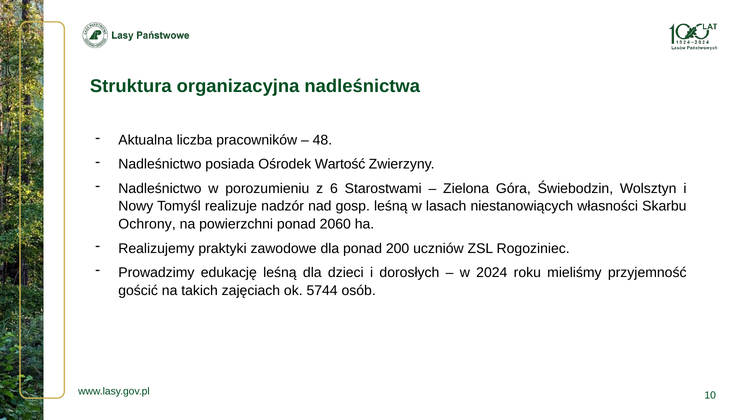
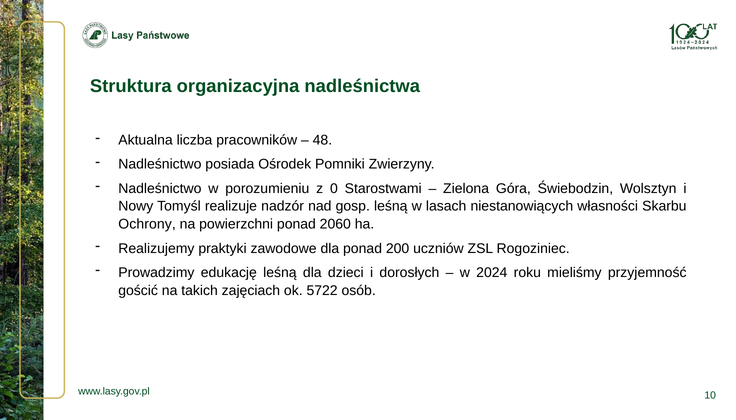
Wartość: Wartość -> Pomniki (340, 164)
6: 6 -> 0 (334, 189)
5744: 5744 -> 5722 (322, 291)
